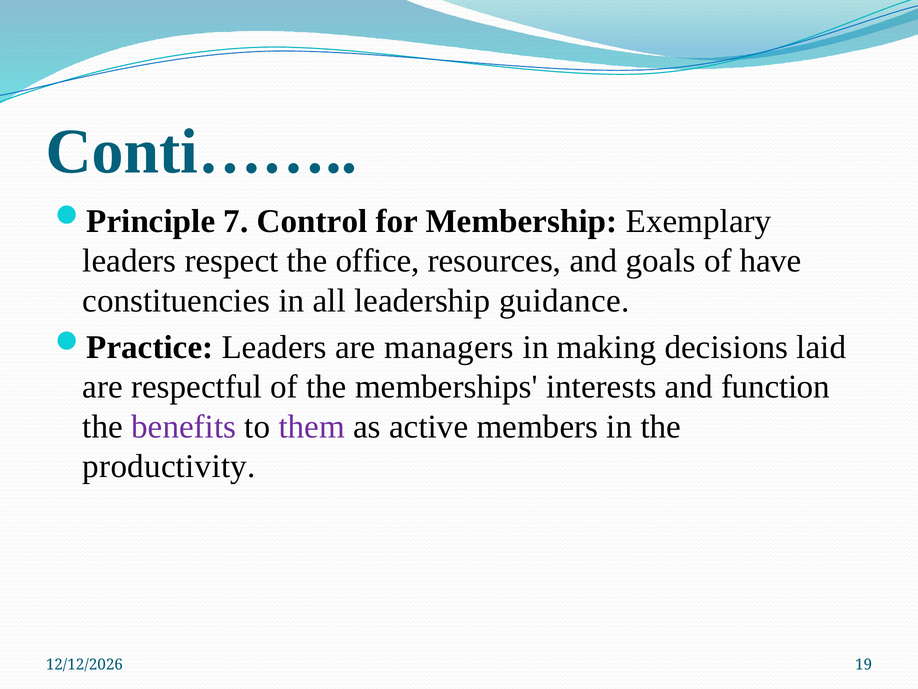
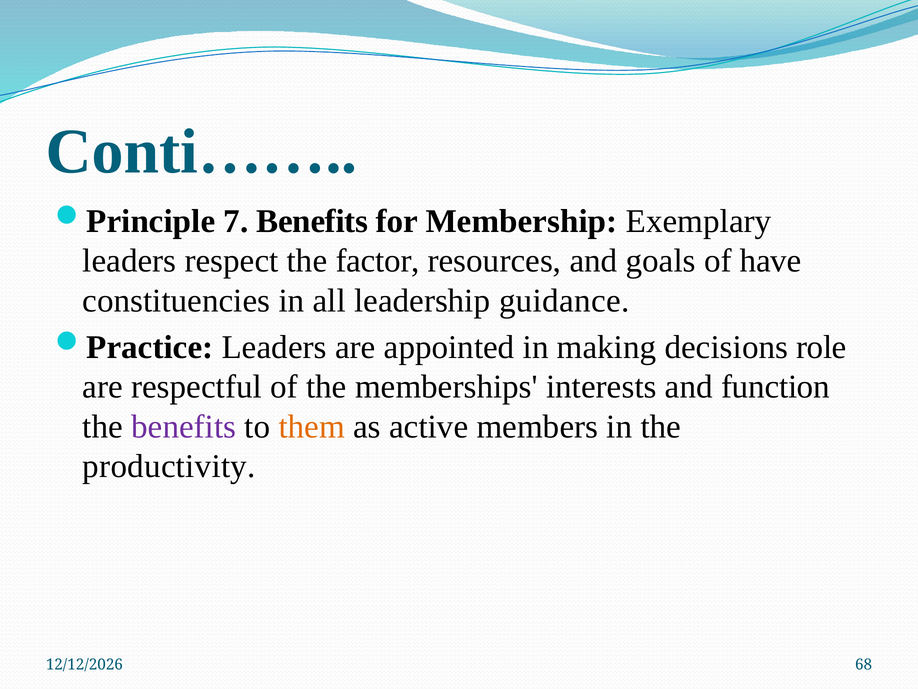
7 Control: Control -> Benefits (312, 221)
office: office -> factor (378, 261)
managers: managers -> appointed (449, 347)
laid: laid -> role (821, 347)
them colour: purple -> orange (312, 426)
19: 19 -> 68 (864, 664)
